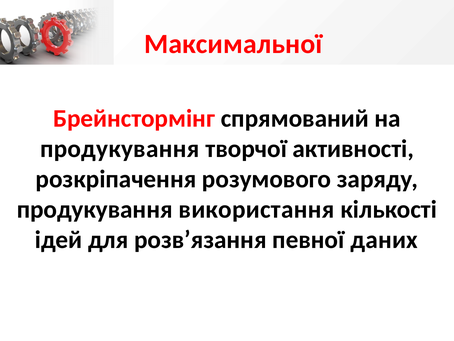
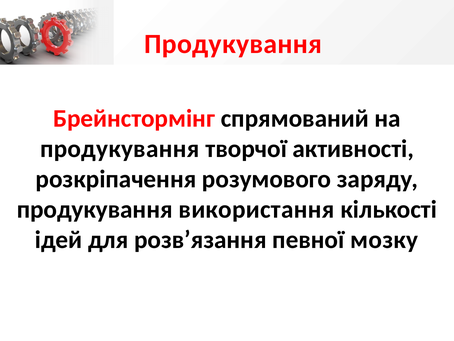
Максимальної: Максимальної -> Продукування (233, 44)
даних: даних -> мозку (384, 240)
